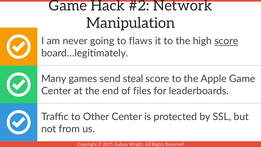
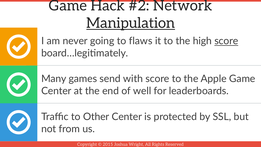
Manipulation underline: none -> present (131, 23)
steal: steal -> with (133, 79)
files: files -> well (142, 91)
